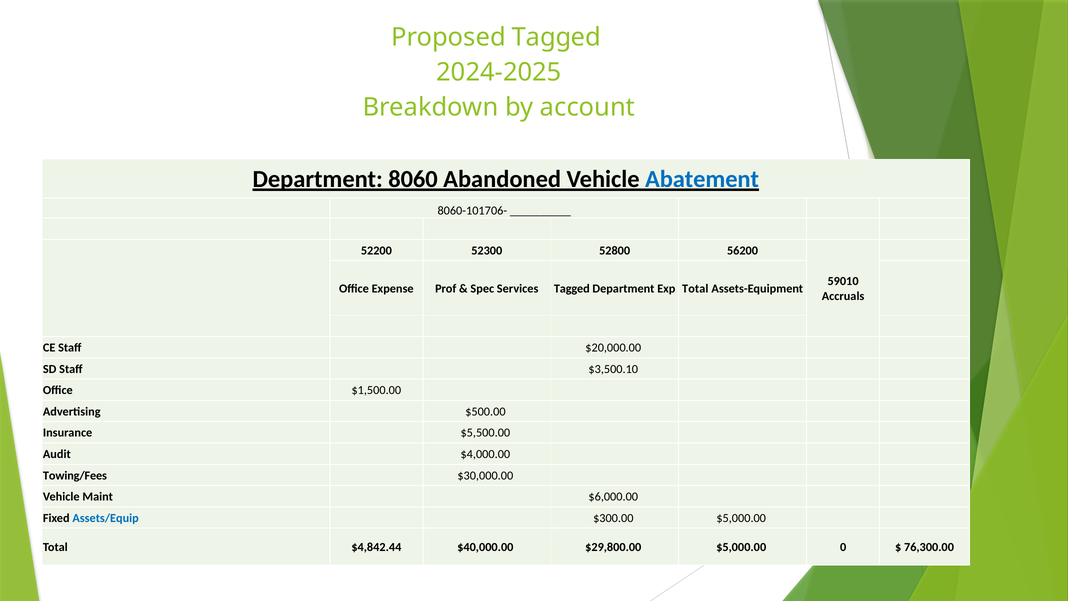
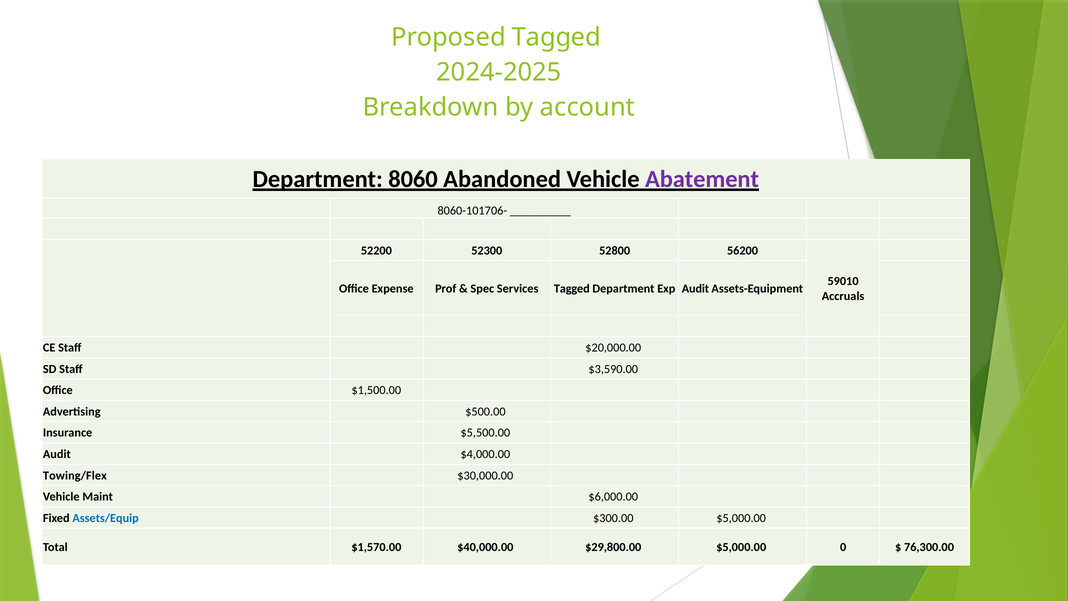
Abatement colour: blue -> purple (702, 179)
Exp Total: Total -> Audit (695, 288)
$3,500.10: $3,500.10 -> $3,590.00 (613, 369)
Towing/Fees: Towing/Fees -> Towing/Flex (75, 475)
$4,842.44: $4,842.44 -> $1,570.00 (376, 547)
